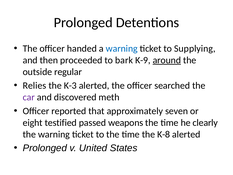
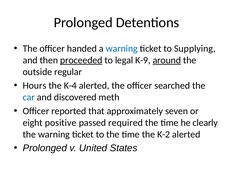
proceeded underline: none -> present (81, 60)
bark: bark -> legal (124, 60)
Relies: Relies -> Hours (35, 85)
K-3: K-3 -> K-4 (70, 85)
car colour: purple -> blue (29, 97)
testified: testified -> positive (61, 122)
weapons: weapons -> required (126, 122)
K-8: K-8 -> K-2 (164, 134)
